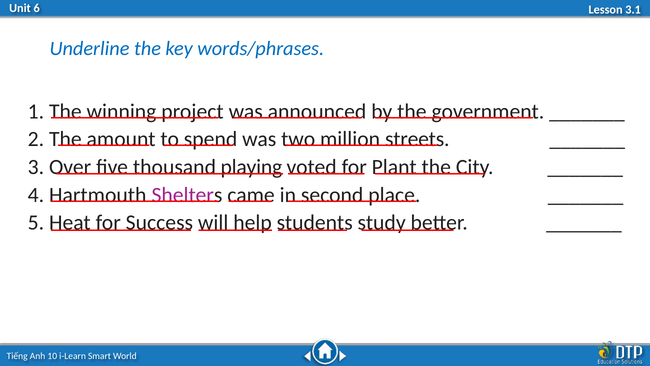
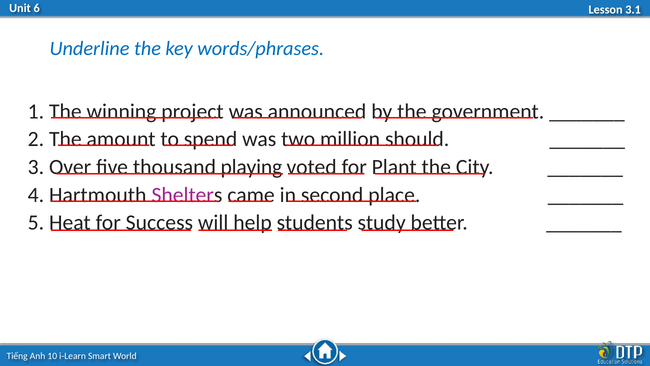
streets: streets -> should (417, 139)
